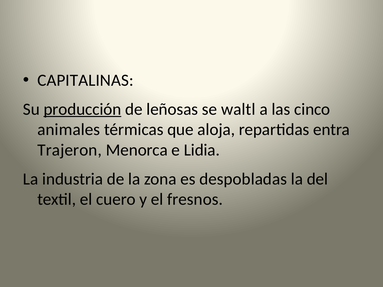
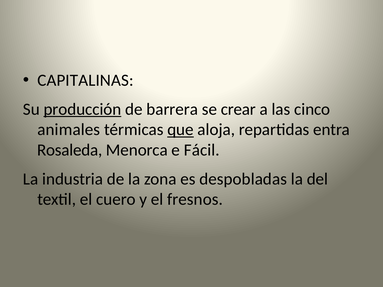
leñosas: leñosas -> barrera (172, 109)
waltl: waltl -> crear (238, 109)
que underline: none -> present (180, 130)
Trajeron: Trajeron -> Rosaleda (70, 150)
Lidia: Lidia -> Fácil (202, 150)
